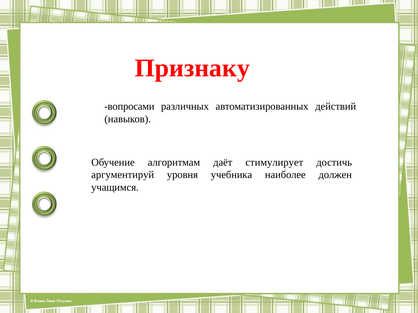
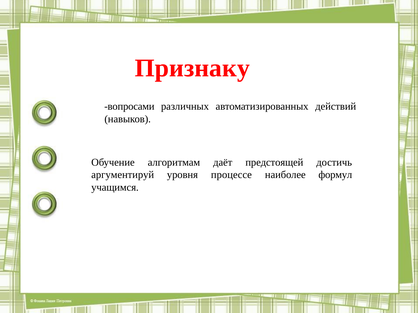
стимулирует: стимулирует -> предстоящей (274, 163)
учебника: учебника -> процессе (231, 175)
должен: должен -> формул (335, 175)
